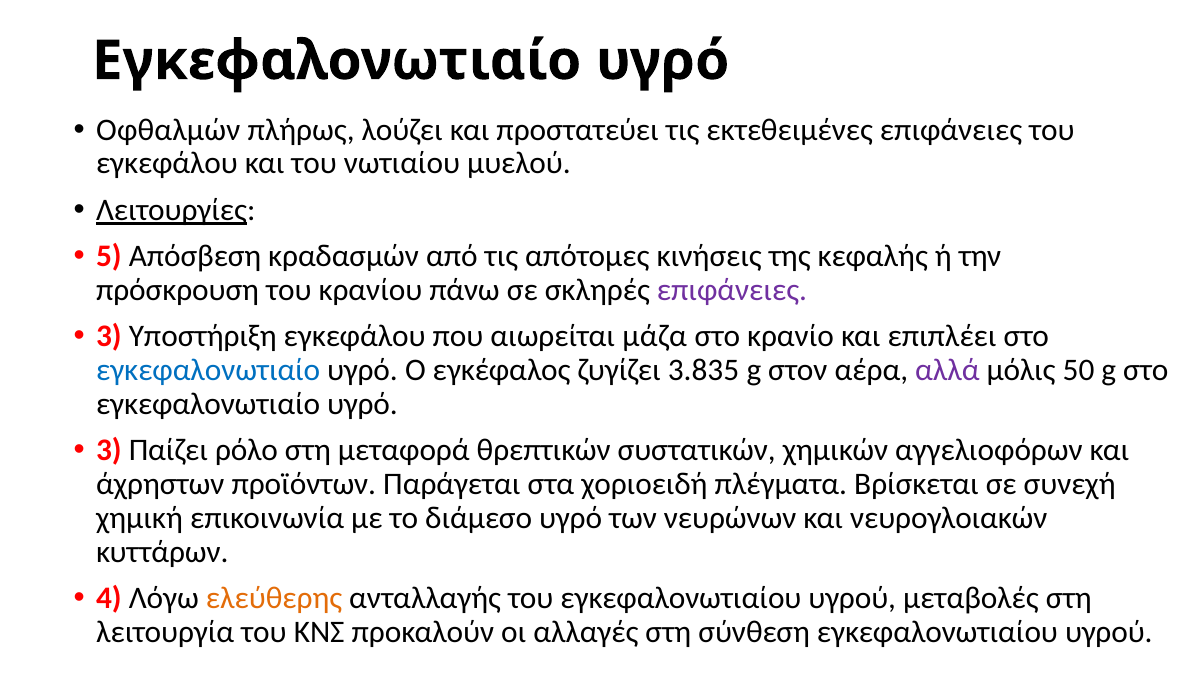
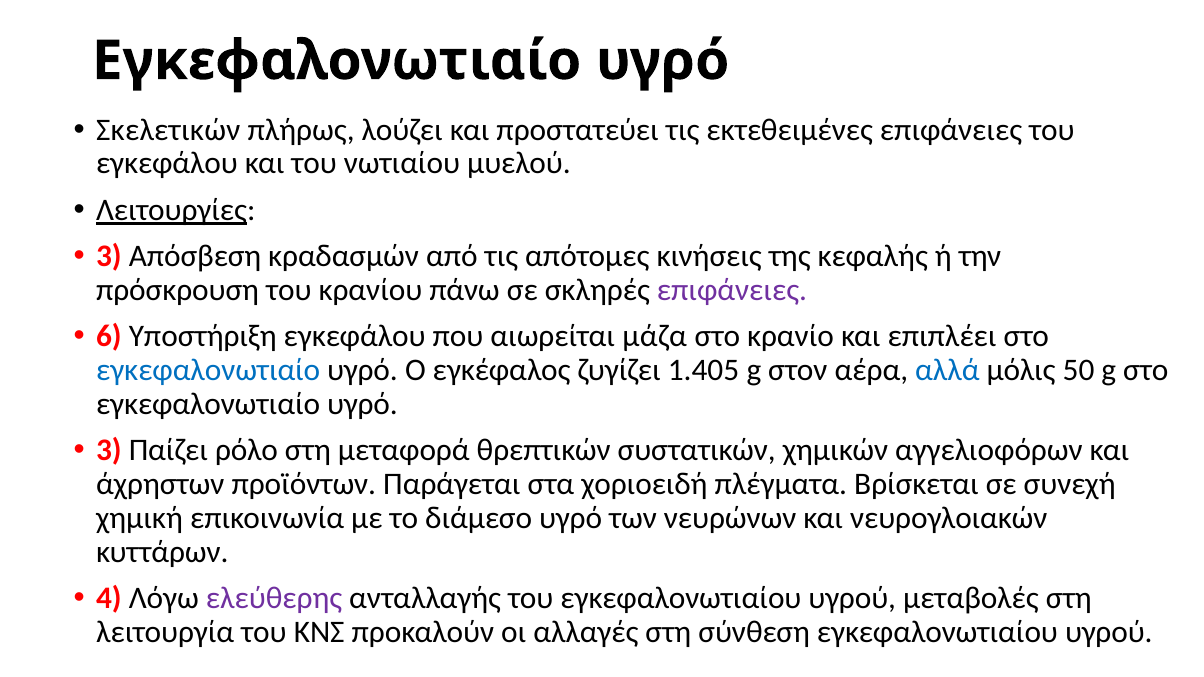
Οφθαλμών: Οφθαλμών -> Σκελετικών (168, 130)
5: 5 -> 3 (109, 256)
3: 3 -> 6 (109, 337)
3.835: 3.835 -> 1.405 (703, 371)
αλλά colour: purple -> blue (947, 371)
ελεύθερης colour: orange -> purple (274, 599)
